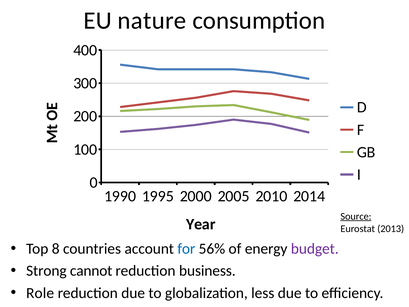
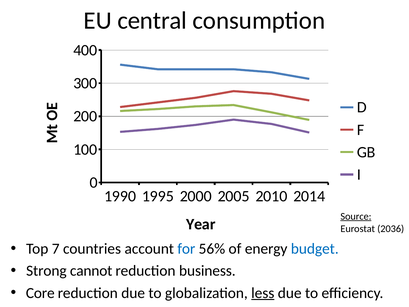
nature: nature -> central (152, 20)
2013: 2013 -> 2036 (391, 228)
8: 8 -> 7 (56, 249)
budget colour: purple -> blue (315, 249)
Role: Role -> Core (40, 293)
less underline: none -> present (263, 293)
